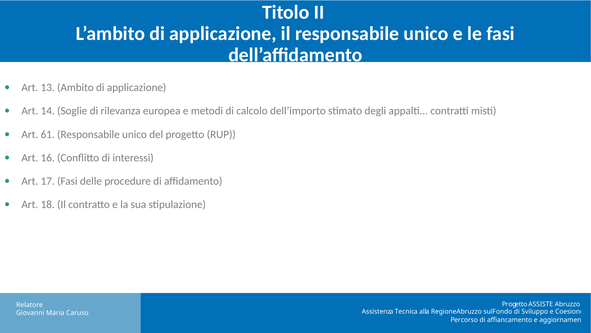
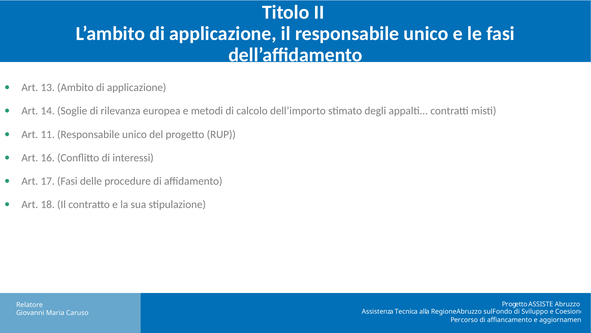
61: 61 -> 11 (48, 134)
